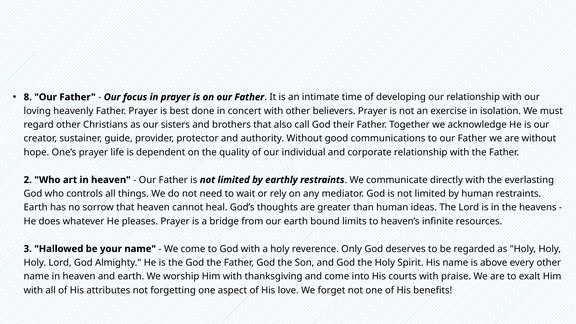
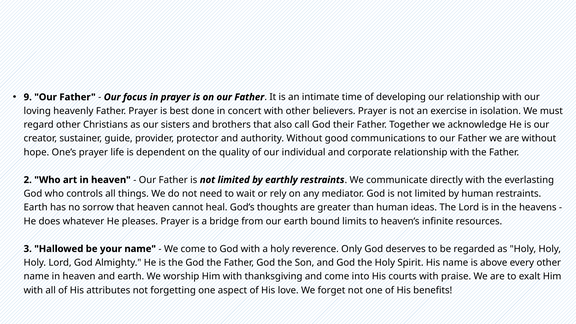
8: 8 -> 9 (28, 97)
